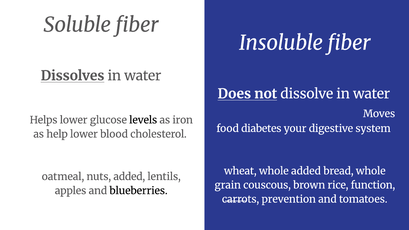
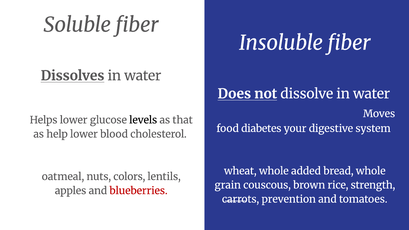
iron: iron -> that (183, 120)
nuts added: added -> colors (129, 177)
function: function -> strength (373, 185)
blueberries colour: black -> red (139, 191)
